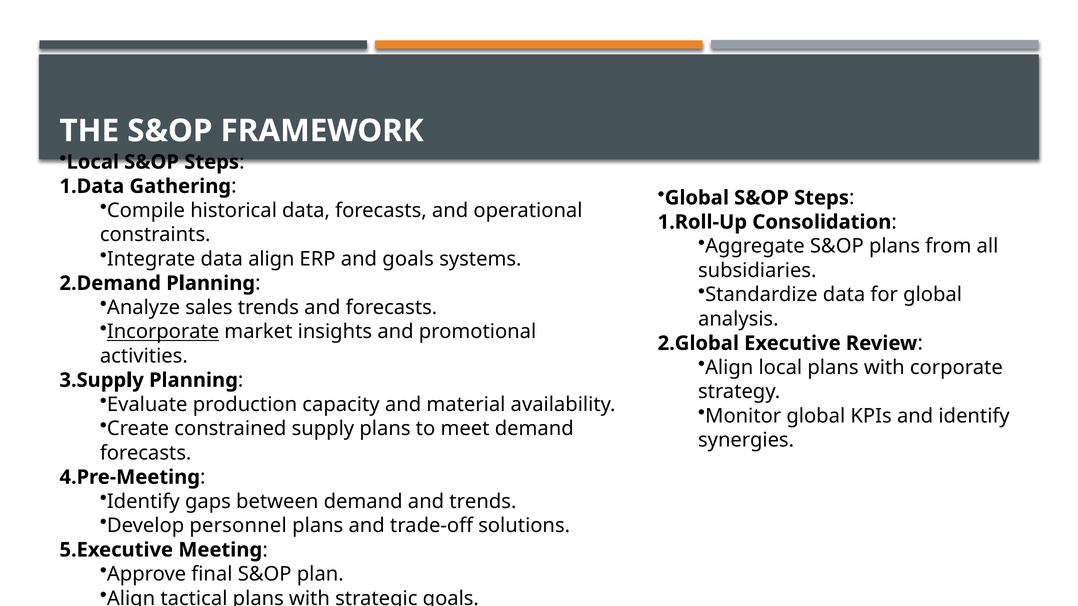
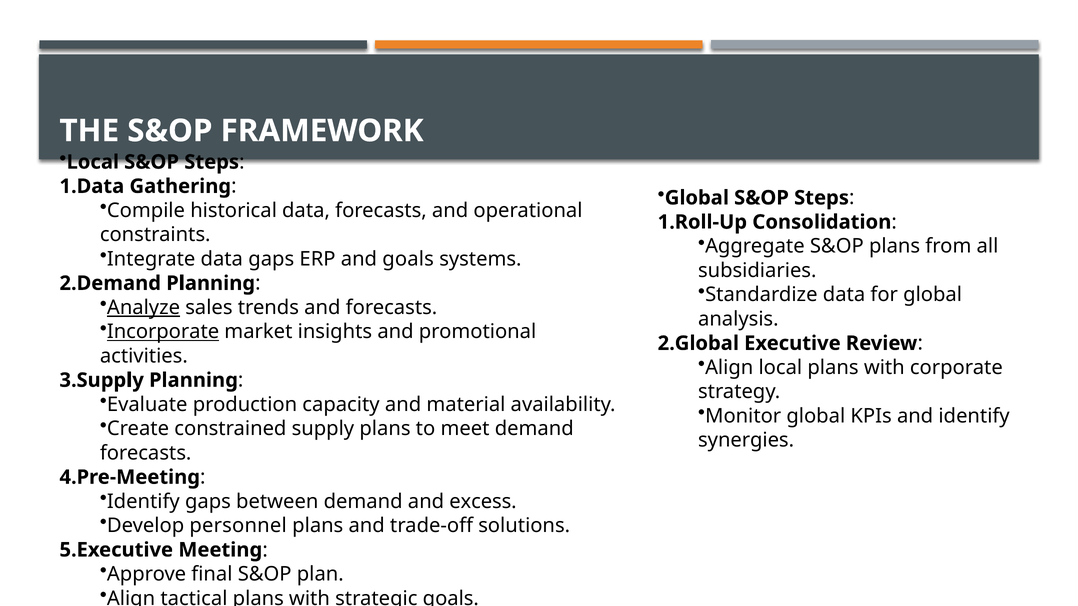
data align: align -> gaps (271, 259)
Analyze underline: none -> present (144, 308)
and trends: trends -> excess (483, 502)
